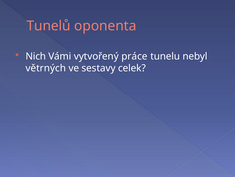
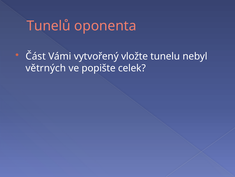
Nich: Nich -> Část (36, 56)
práce: práce -> vložte (135, 56)
sestavy: sestavy -> popište (99, 68)
